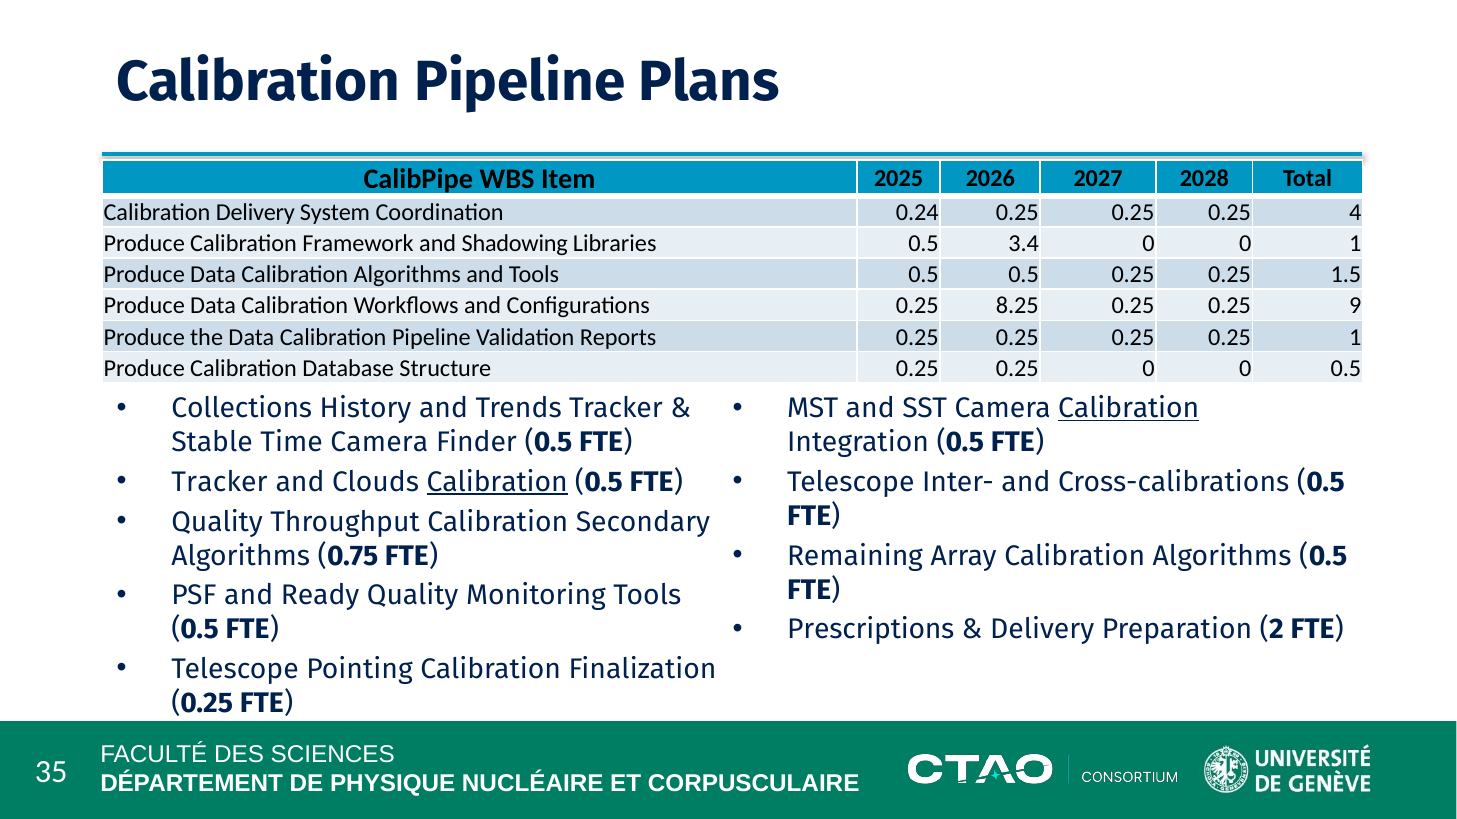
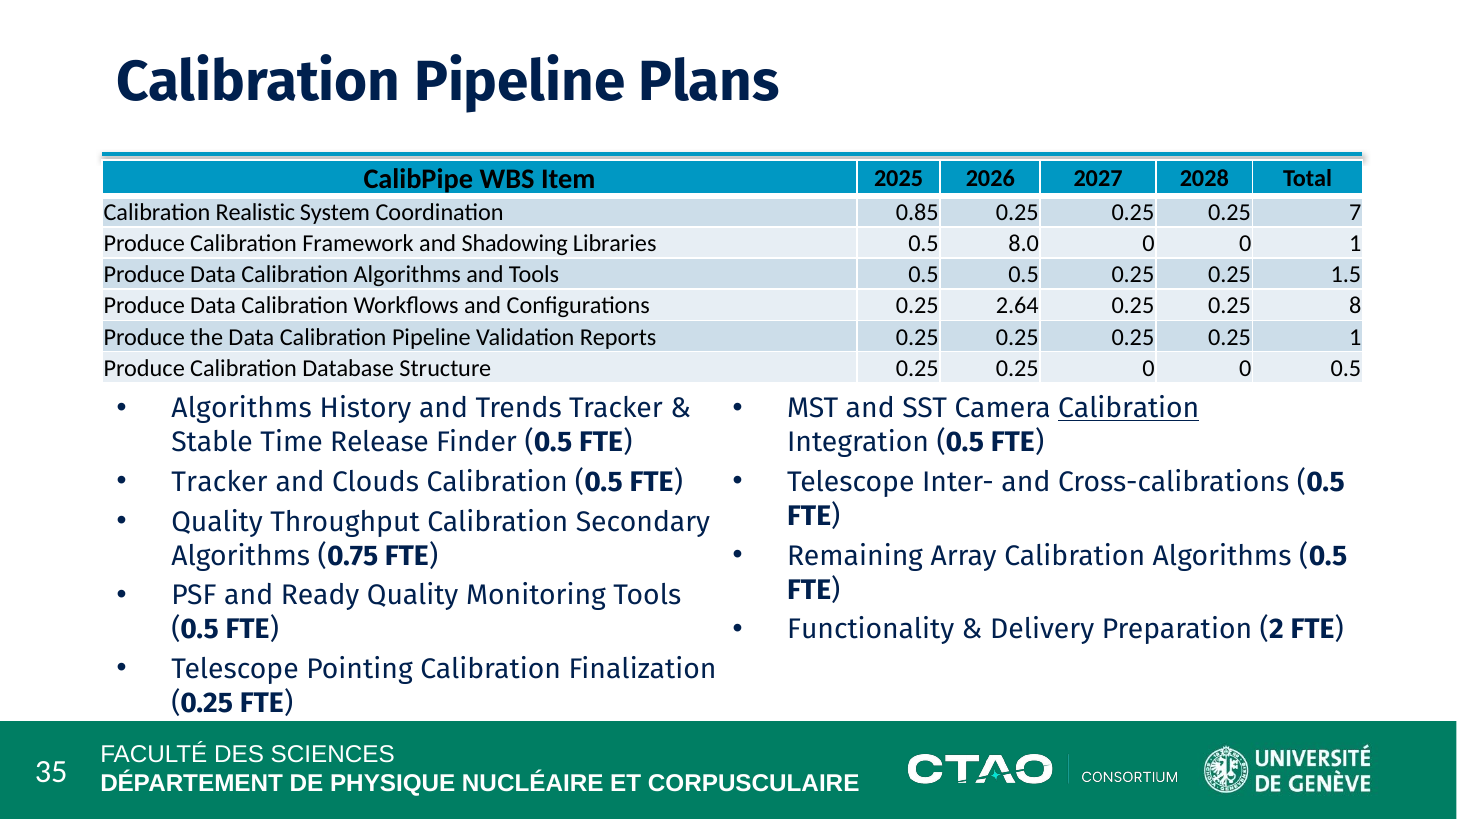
Calibration Delivery: Delivery -> Realistic (255, 213)
0.24: 0.24 -> 0.85 (917, 213)
4: 4 -> 7 (1355, 213)
3.4: 3.4 -> 8.0 (1024, 244)
8.25: 8.25 -> 2.64 (1017, 306)
9: 9 -> 8 (1355, 306)
Collections: Collections -> Algorithms (242, 409)
Time Camera: Camera -> Release (380, 443)
Calibration underline: present -> none (497, 482)
Prescriptions: Prescriptions -> Functionality (871, 630)
